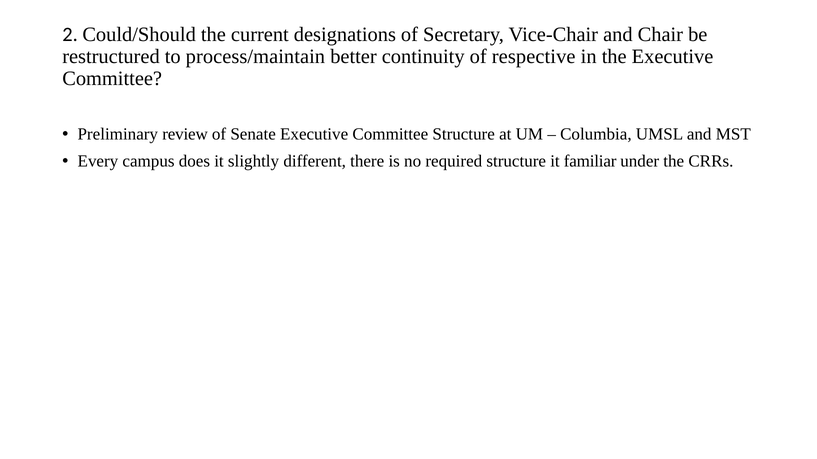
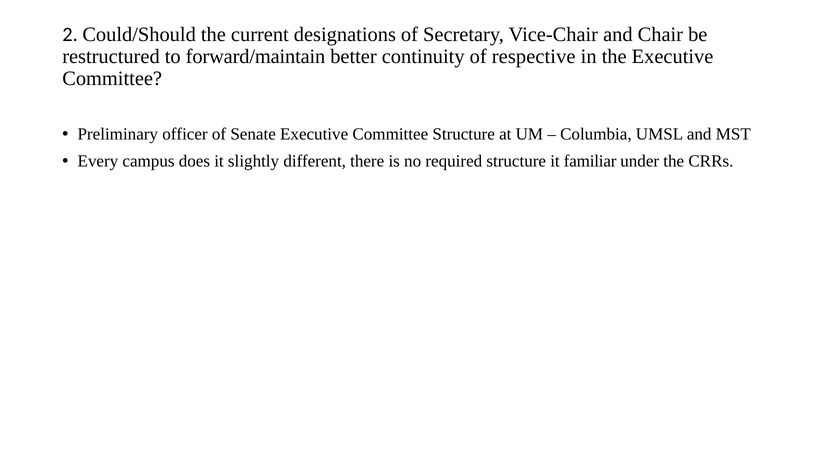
process/maintain: process/maintain -> forward/maintain (256, 56)
review: review -> officer (185, 135)
